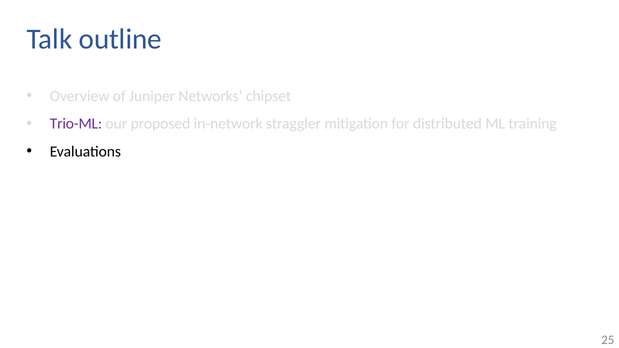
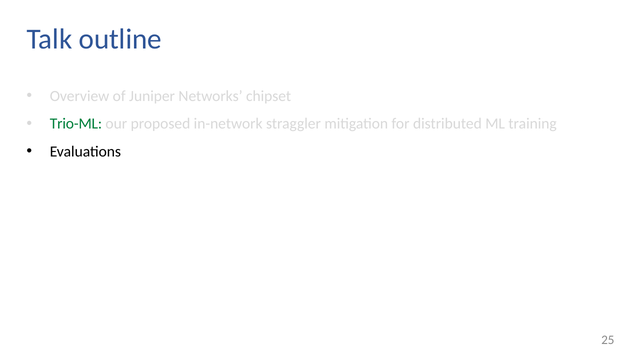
Trio-ML colour: purple -> green (76, 124)
